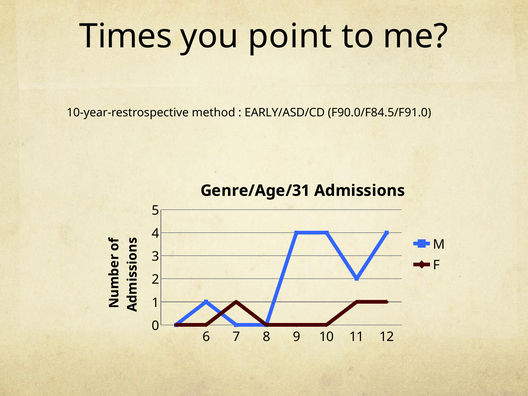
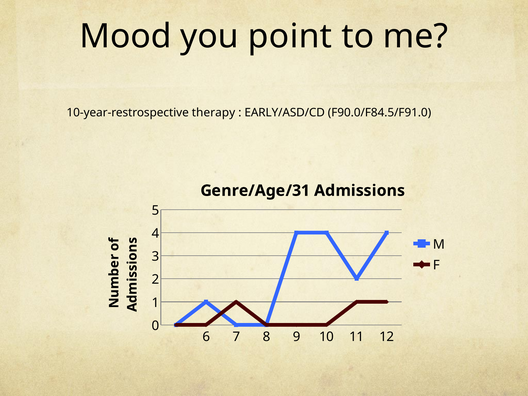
Times: Times -> Mood (126, 36)
method: method -> therapy (214, 112)
